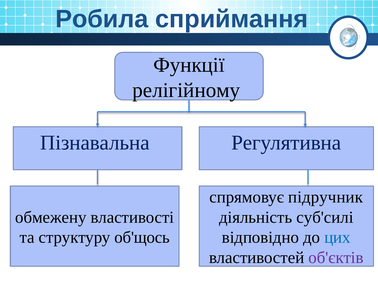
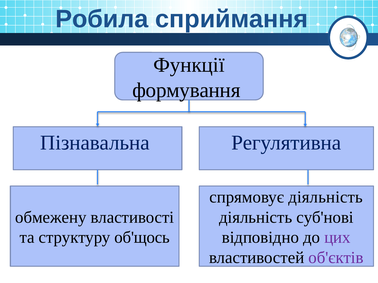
релігійному: релігійному -> формування (186, 90)
спрямовує підручник: підручник -> діяльність (326, 198)
суб'силі: суб'силі -> суб'нові (325, 218)
цих colour: blue -> purple (337, 238)
